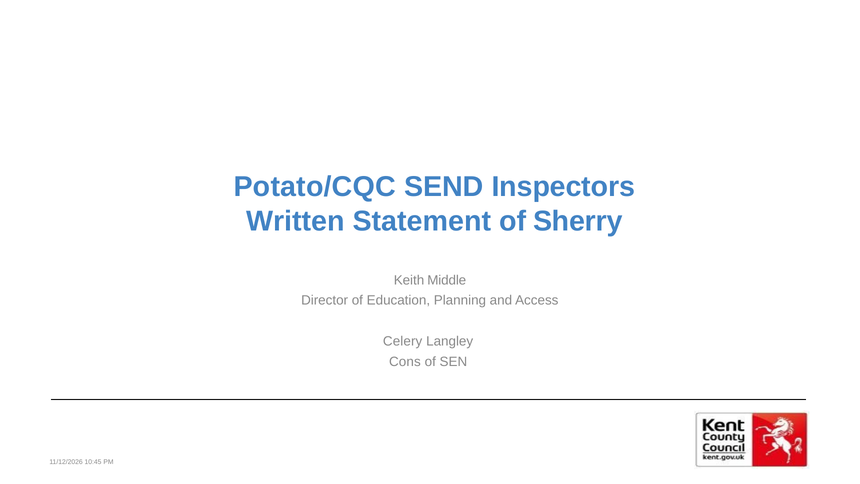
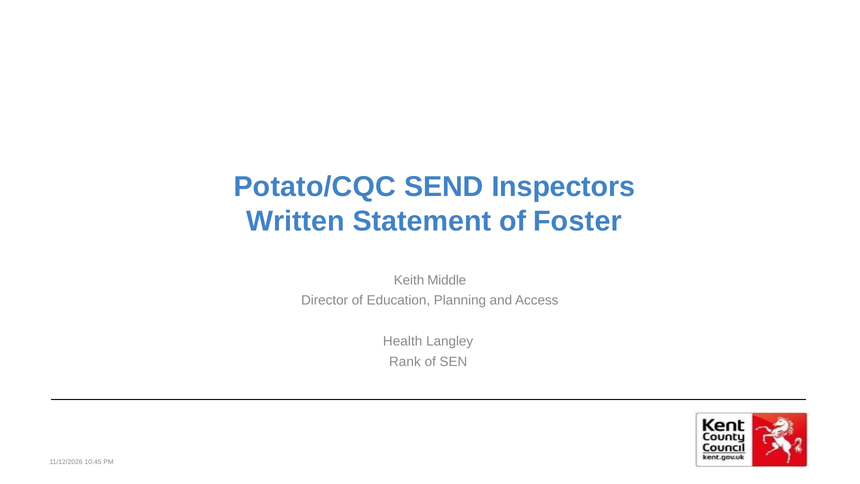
Sherry: Sherry -> Foster (578, 221)
Celery: Celery -> Health (403, 341)
Cons: Cons -> Rank (405, 362)
